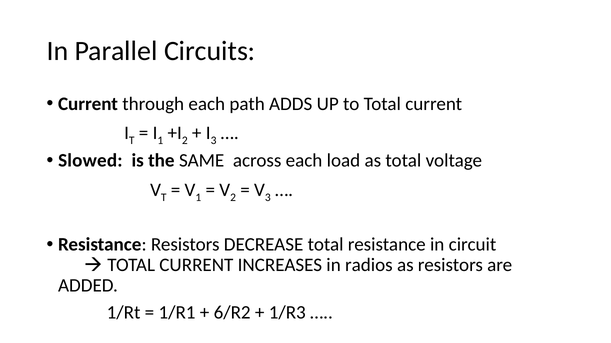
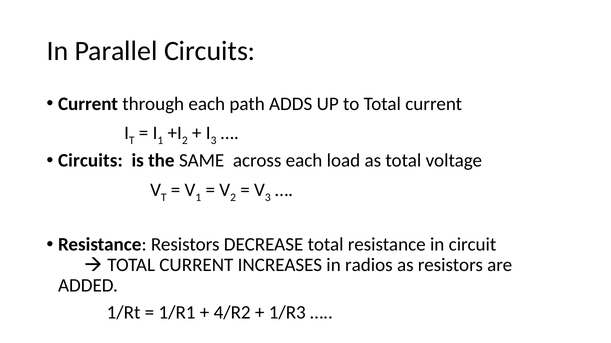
Slowed: Slowed -> Circuits (90, 161)
6/R2: 6/R2 -> 4/R2 (232, 313)
